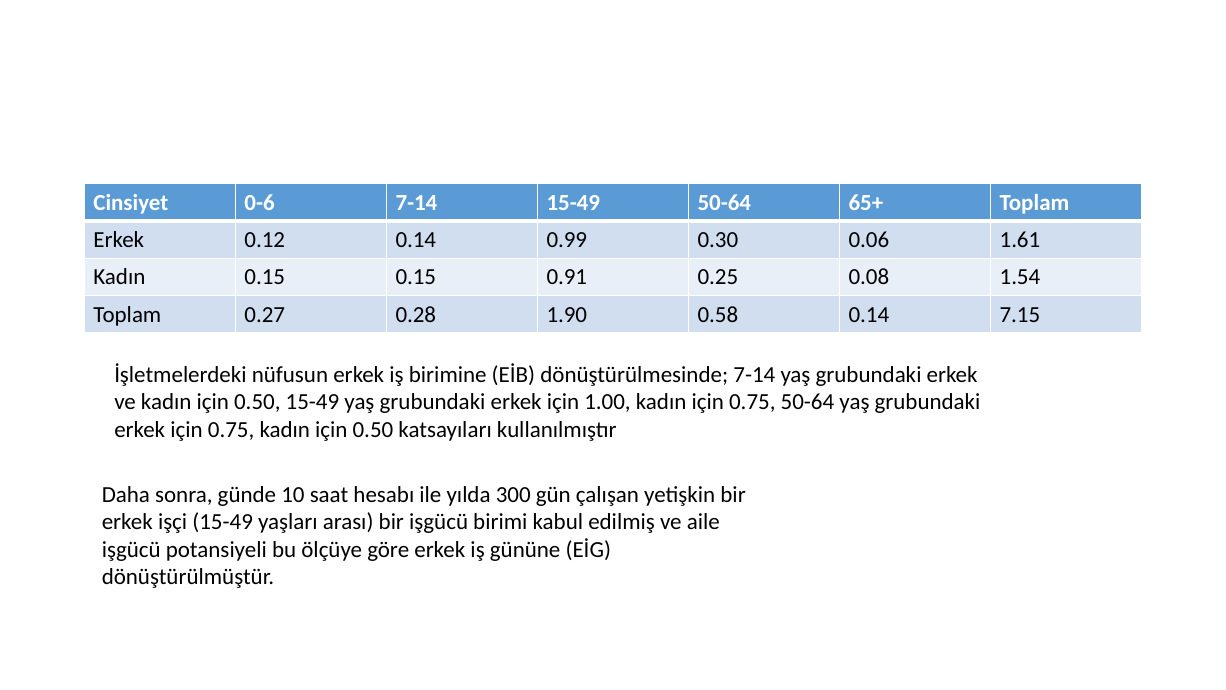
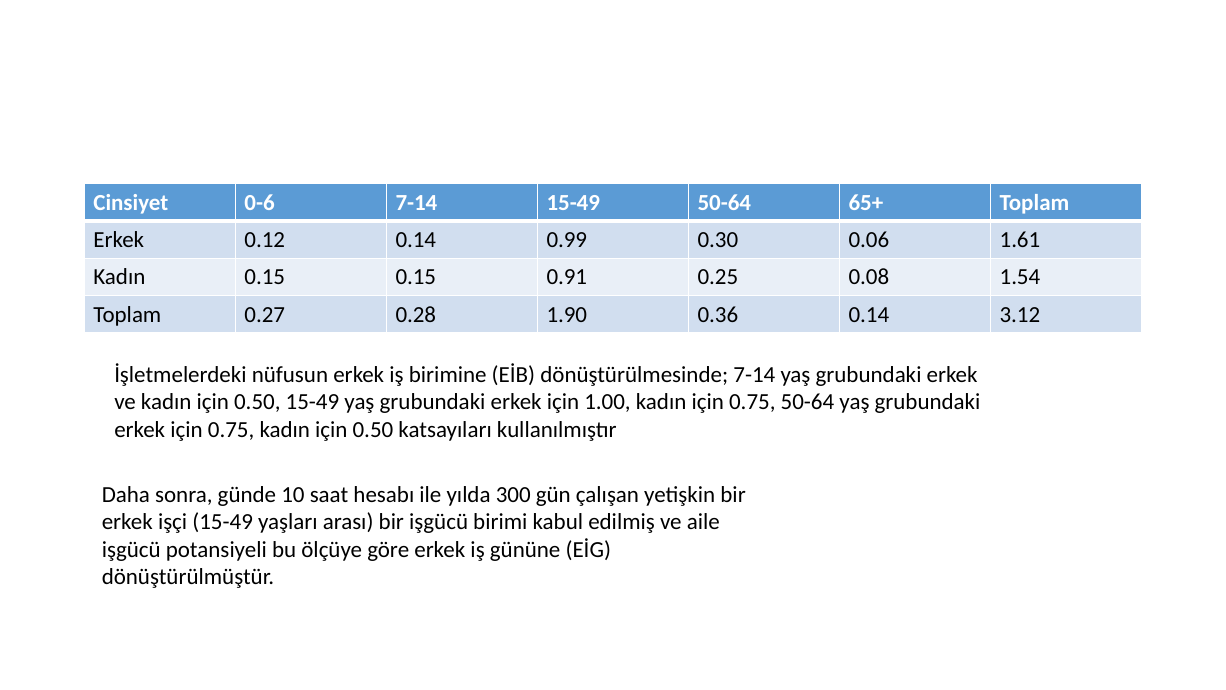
0.58: 0.58 -> 0.36 (718, 314)
7.15: 7.15 -> 3.12 (1020, 314)
